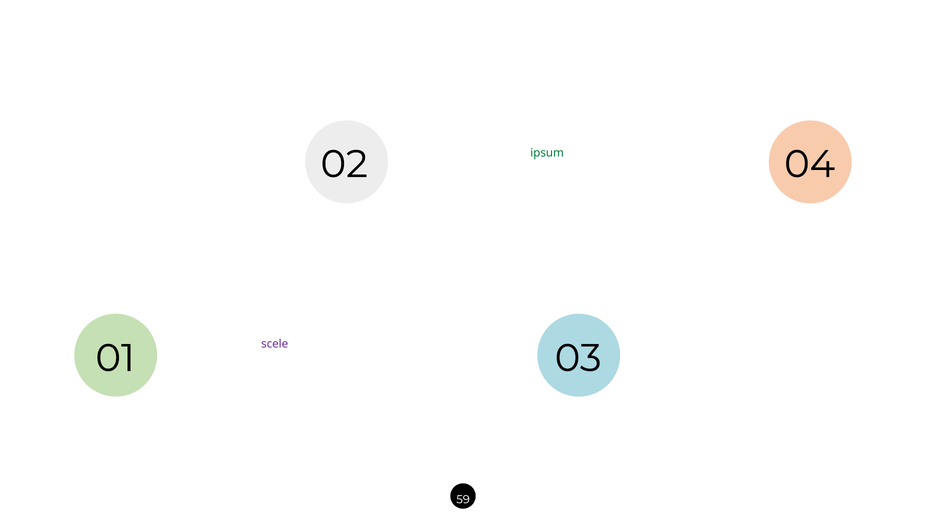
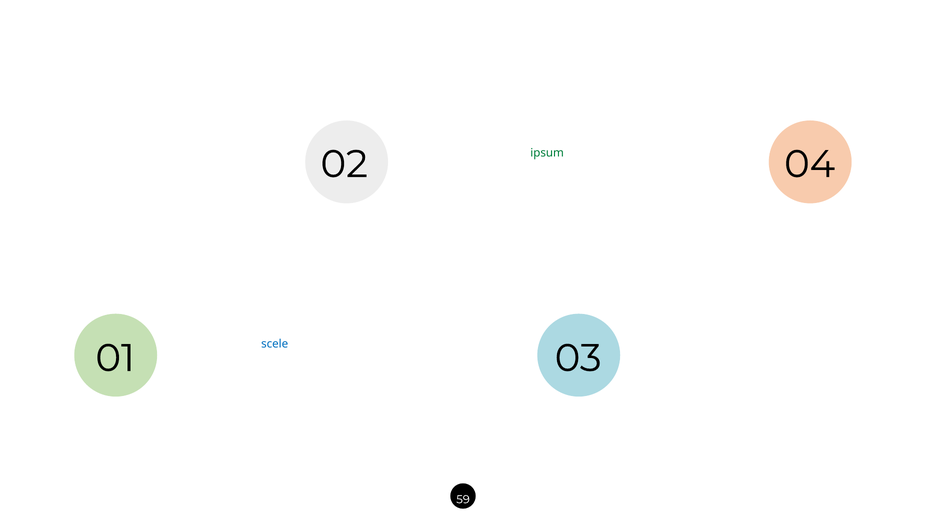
scele colour: purple -> blue (275, 344)
